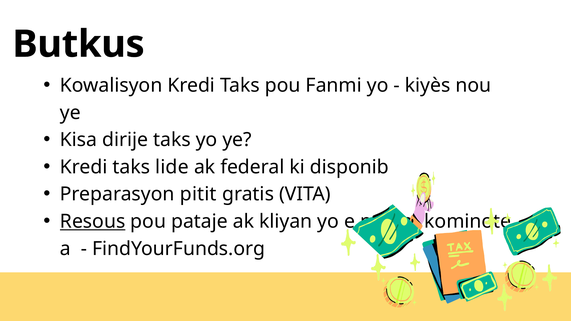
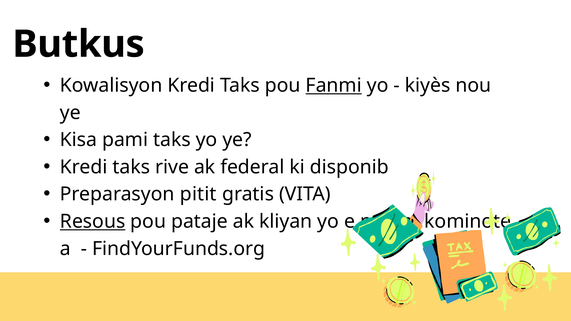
Fanmi underline: none -> present (334, 86)
dirije: dirije -> pami (125, 140)
lide: lide -> rive (172, 167)
